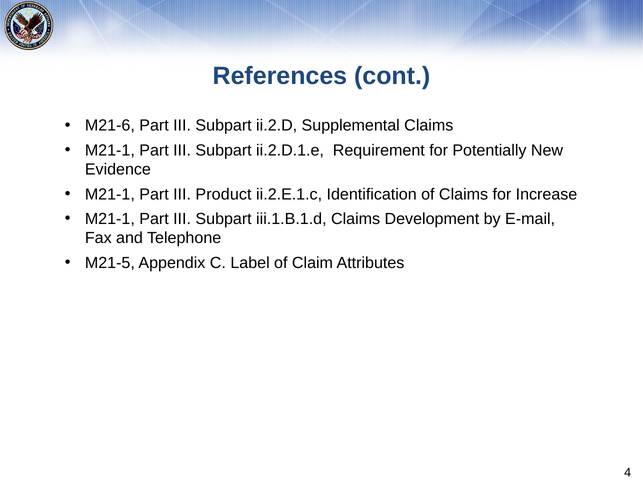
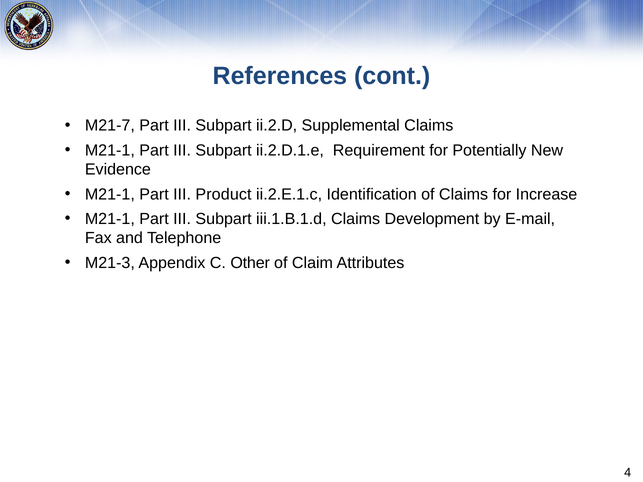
M21-6: M21-6 -> M21-7 (110, 126)
M21-5: M21-5 -> M21-3 (110, 263)
Label: Label -> Other (250, 263)
